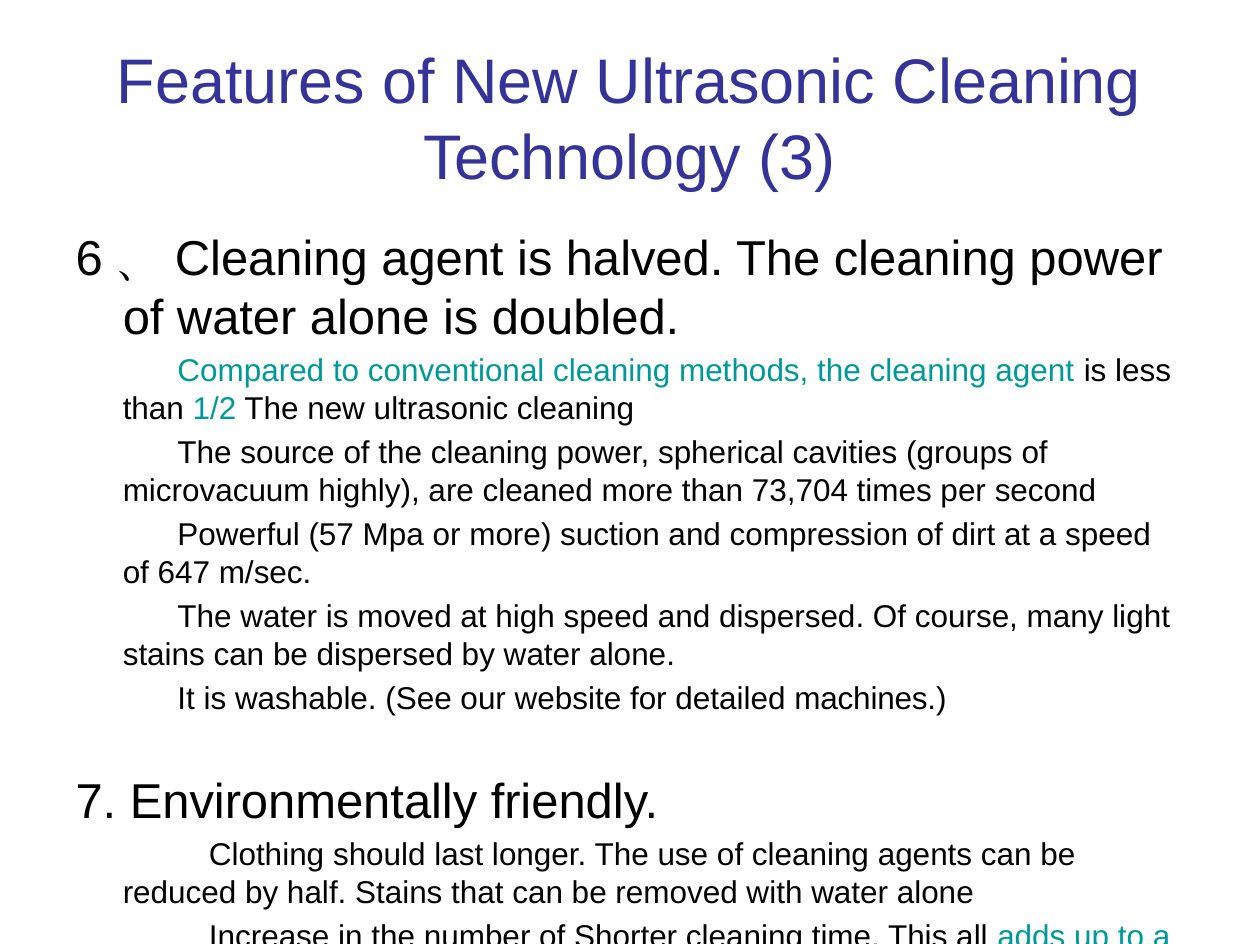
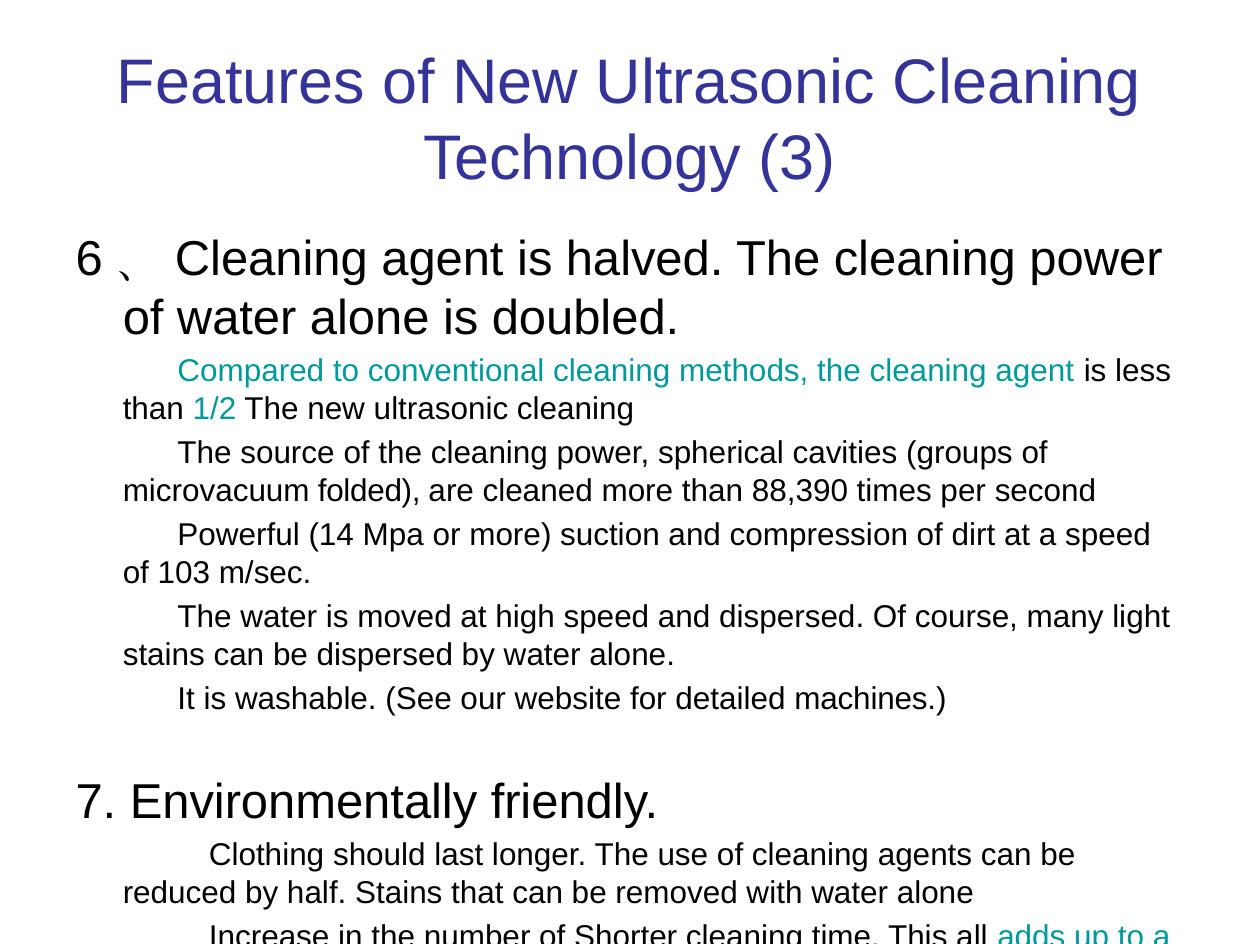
highly: highly -> folded (369, 491)
73,704: 73,704 -> 88,390 (800, 491)
57: 57 -> 14 (331, 535)
647: 647 -> 103 (184, 573)
